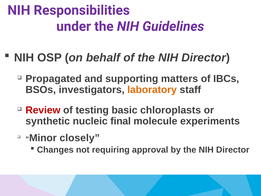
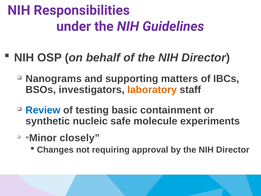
Propagated: Propagated -> Nanograms (54, 79)
Review colour: red -> blue (43, 110)
chloroplasts: chloroplasts -> containment (171, 110)
final: final -> safe (121, 121)
